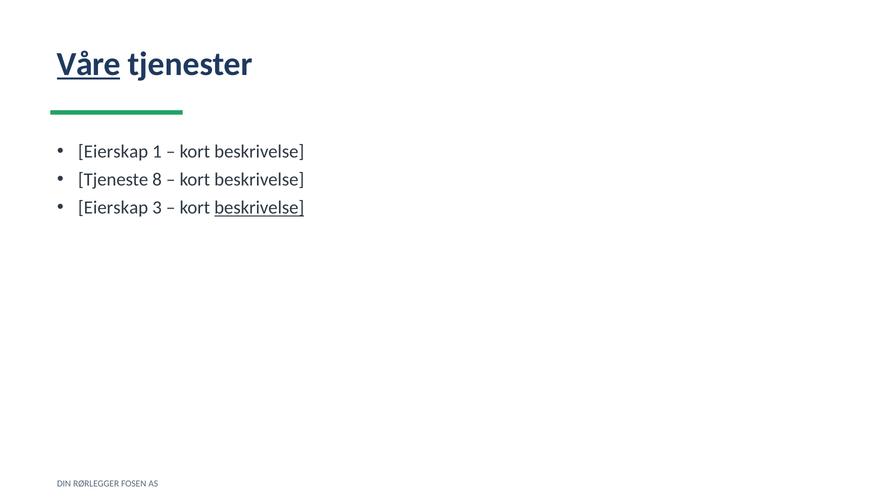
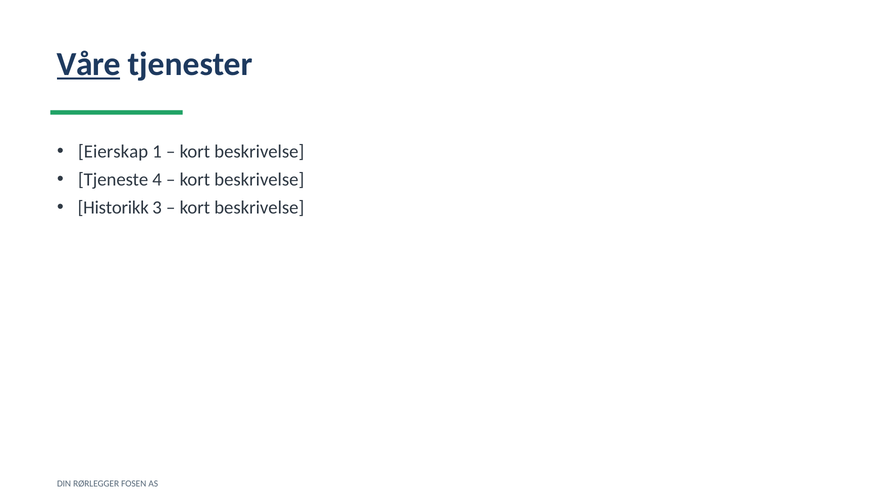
8: 8 -> 4 (157, 180)
Eierskap: Eierskap -> Historikk (113, 208)
beskrivelse underline: present -> none (259, 208)
